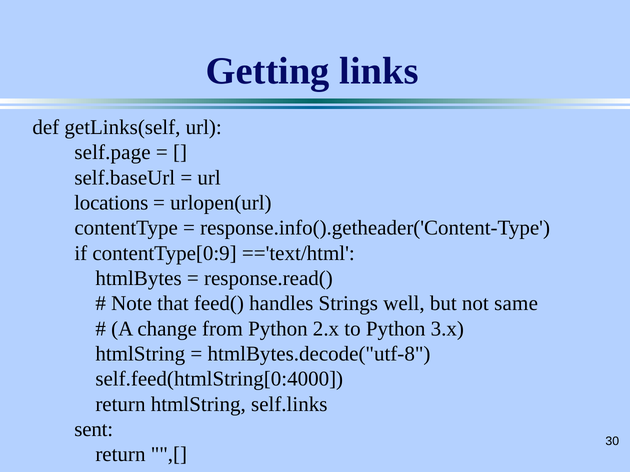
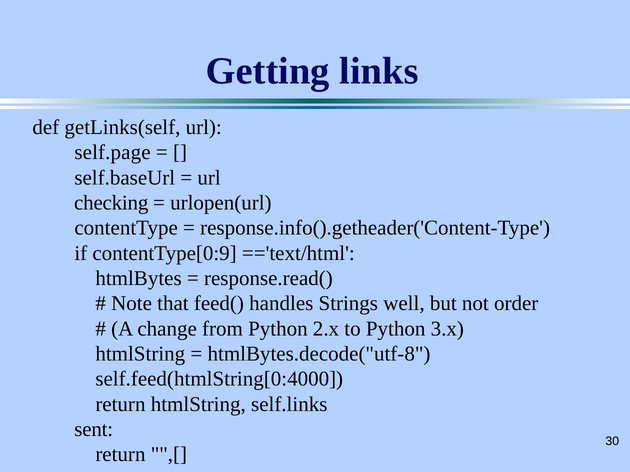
locations: locations -> checking (111, 203)
same: same -> order (516, 304)
